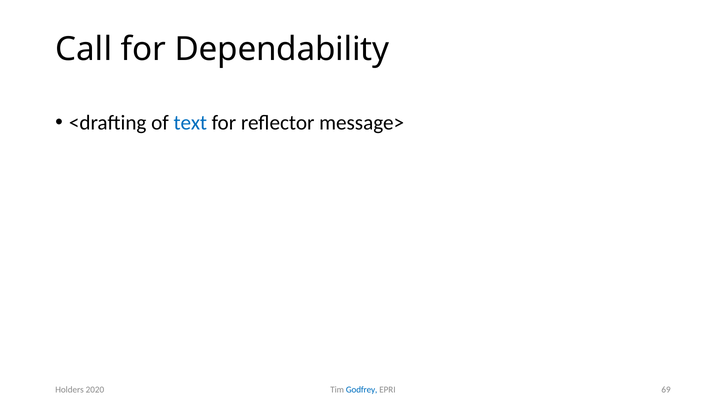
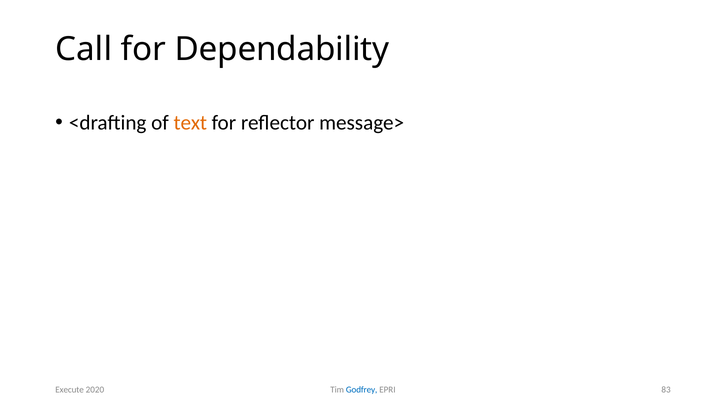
text colour: blue -> orange (190, 123)
69: 69 -> 83 (666, 390)
Holders: Holders -> Execute (70, 390)
